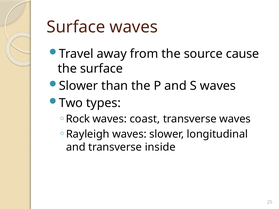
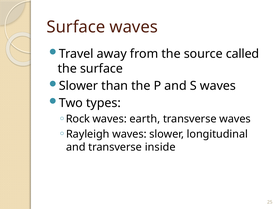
cause: cause -> called (243, 54)
coast: coast -> earth (145, 119)
